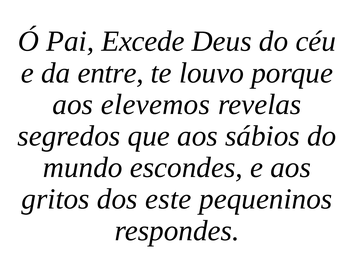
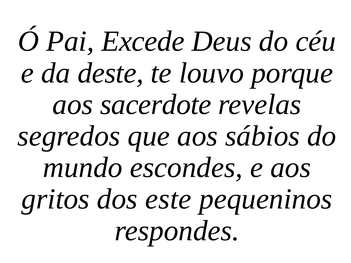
entre: entre -> deste (111, 73)
elevemos: elevemos -> sacerdote (156, 105)
